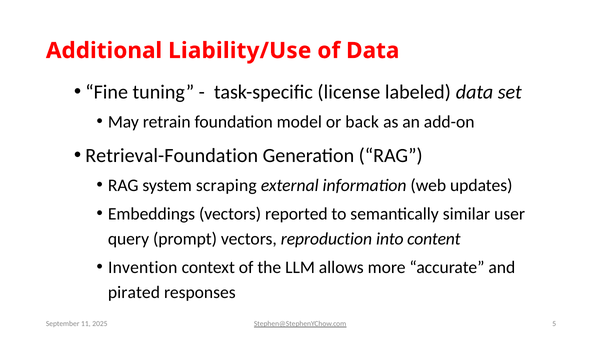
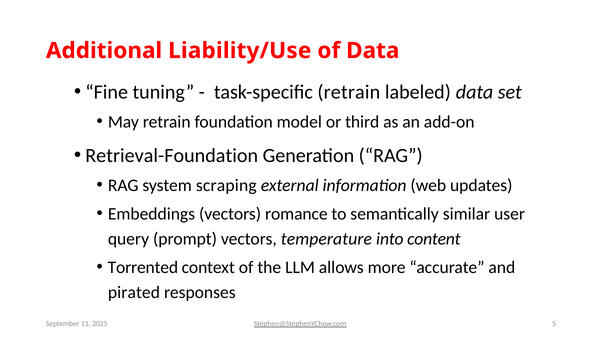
task-specific license: license -> retrain (349, 92)
back: back -> third (362, 122)
reported: reported -> romance (296, 213)
reproduction: reproduction -> temperature (326, 239)
Invention: Invention -> Torrented (143, 267)
